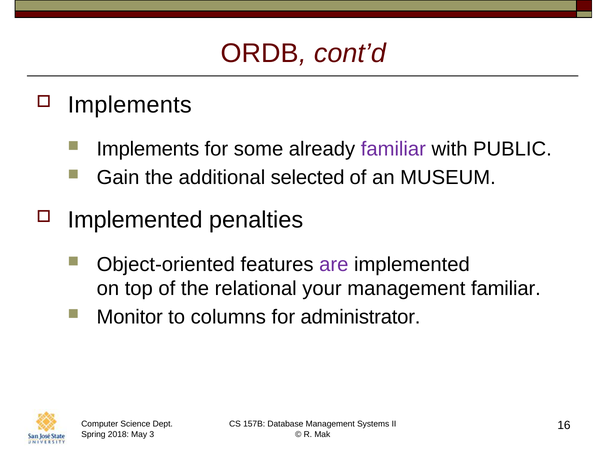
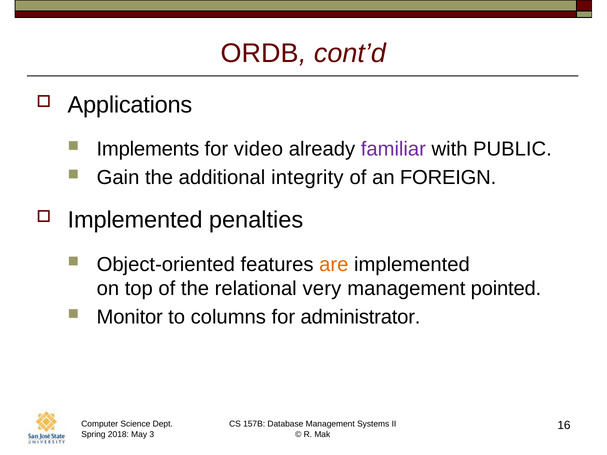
Implements: Implements -> Applications (130, 105)
some: some -> video (258, 149)
selected: selected -> integrity (307, 177)
MUSEUM: MUSEUM -> FOREIGN (448, 177)
are colour: purple -> orange (334, 264)
your: your -> very (322, 289)
management familiar: familiar -> pointed (506, 289)
